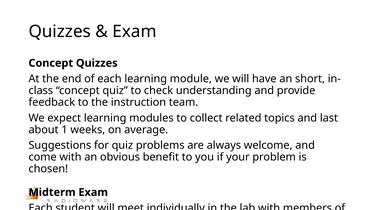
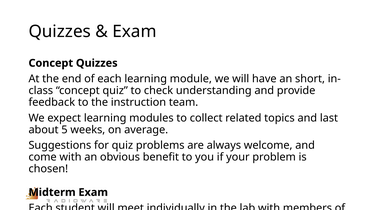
1: 1 -> 5 (64, 130)
